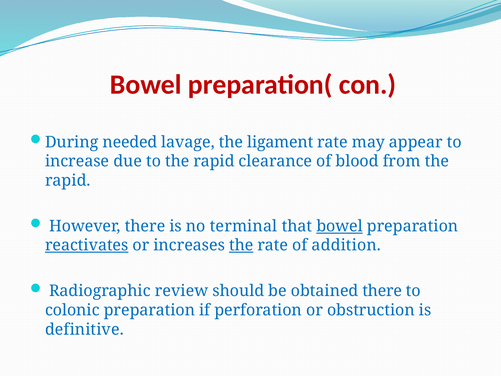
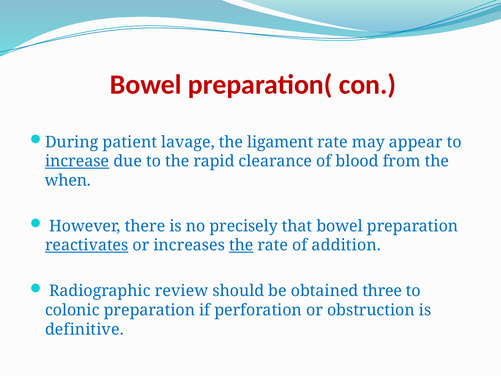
needed: needed -> patient (130, 142)
increase underline: none -> present (77, 161)
rapid: rapid -> when (68, 180)
terminal: terminal -> precisely (244, 226)
bowel underline: present -> none (340, 226)
obtained there: there -> three (382, 291)
